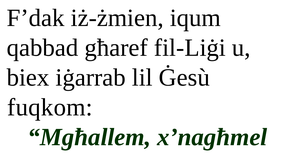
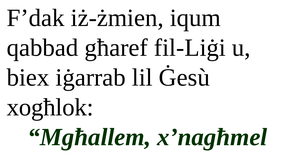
fuqkom: fuqkom -> xogħlok (50, 107)
